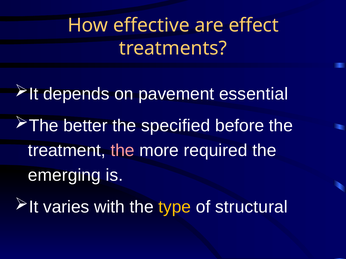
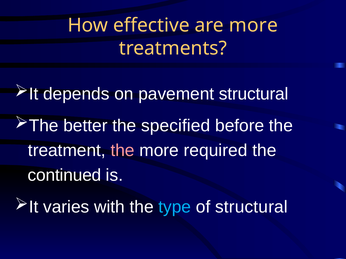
are effect: effect -> more (253, 25)
pavement essential: essential -> structural (254, 94)
emerging: emerging -> continued (65, 176)
type colour: yellow -> light blue (175, 207)
